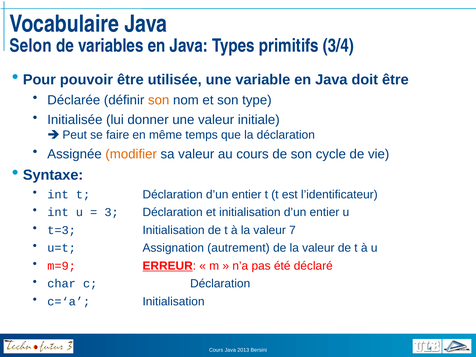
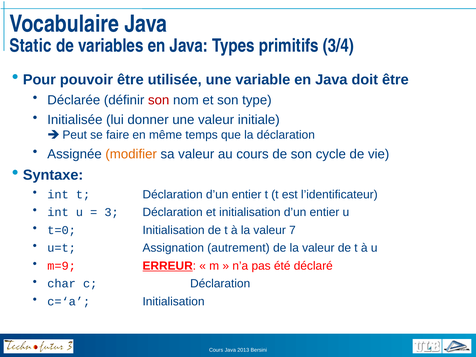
Selon: Selon -> Static (31, 46)
son colour: orange -> red (159, 100)
t=3: t=3 -> t=0 (62, 230)
